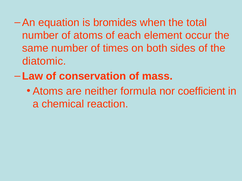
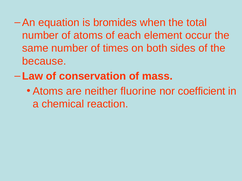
diatomic: diatomic -> because (44, 61)
formula: formula -> fluorine (138, 91)
